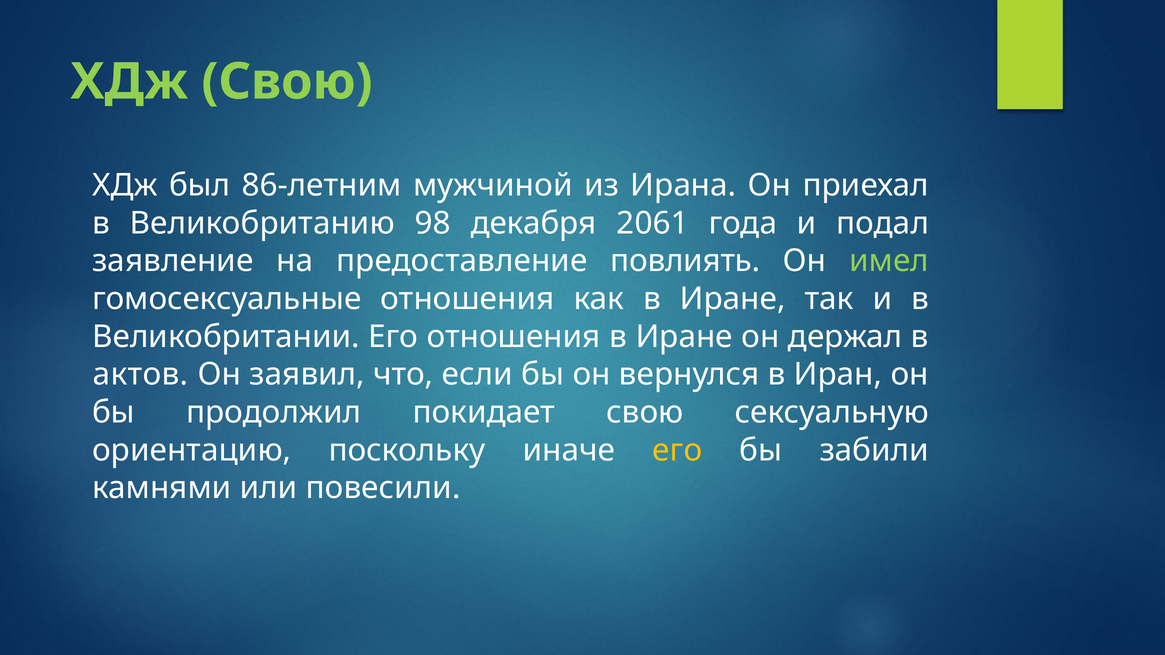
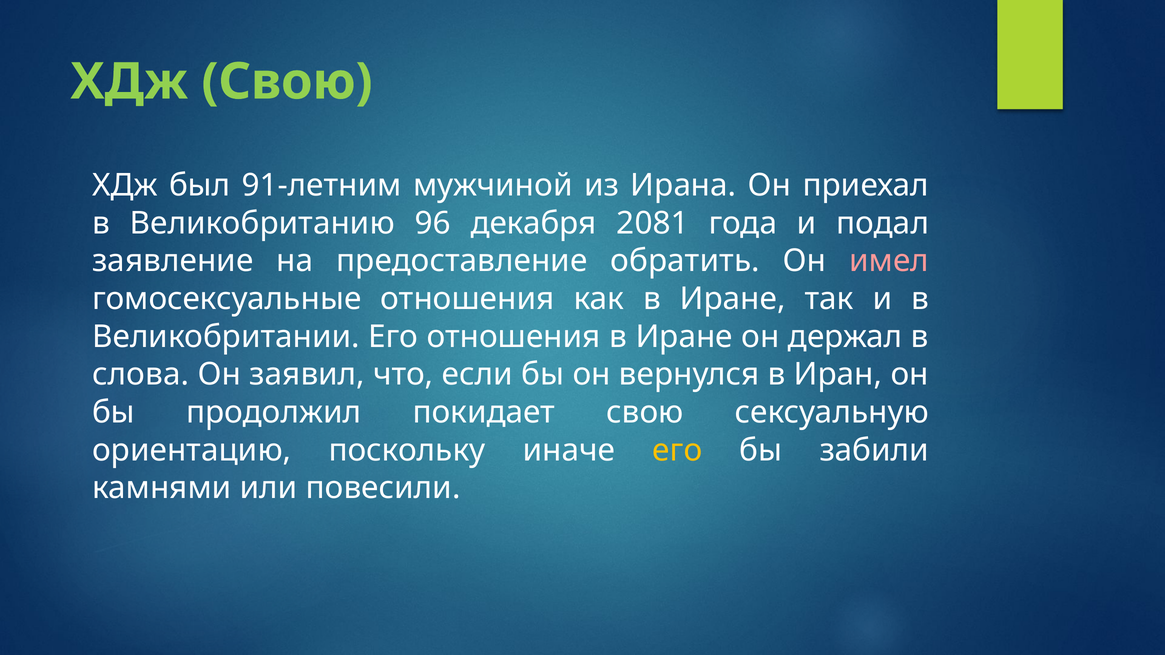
86-летним: 86-летним -> 91-летним (322, 186)
98: 98 -> 96 (433, 223)
2061: 2061 -> 2081 (653, 223)
повлиять: повлиять -> обратить (685, 261)
имел colour: light green -> pink (889, 261)
актов: актов -> слова (141, 375)
